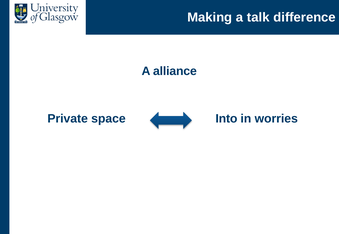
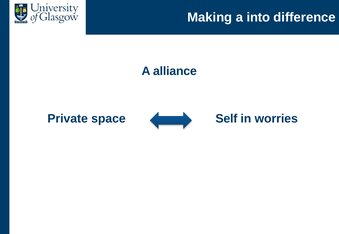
talk: talk -> into (258, 17)
Into: Into -> Self (226, 119)
